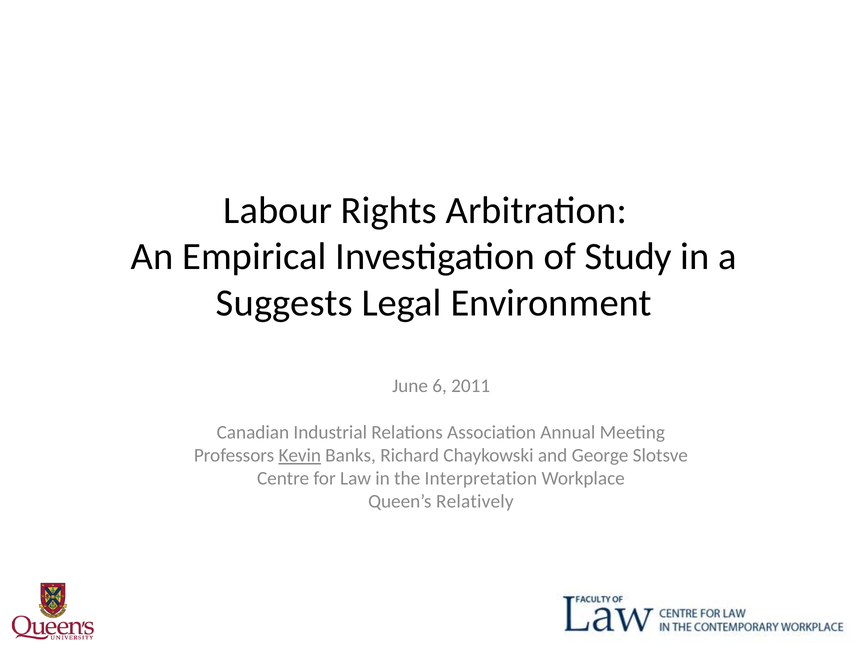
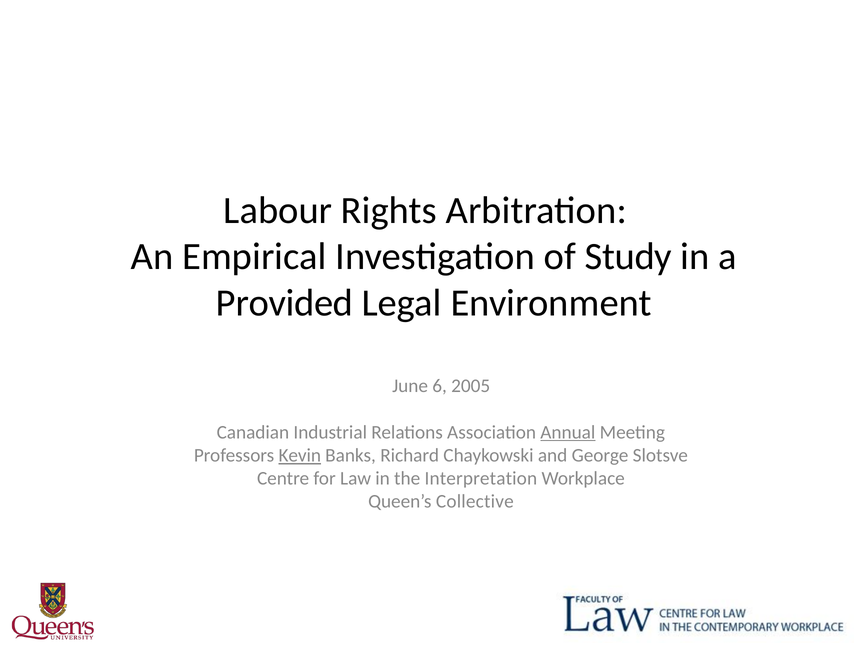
Suggests: Suggests -> Provided (285, 303)
2011: 2011 -> 2005 (471, 386)
Annual underline: none -> present (568, 432)
Relatively: Relatively -> Collective (475, 502)
